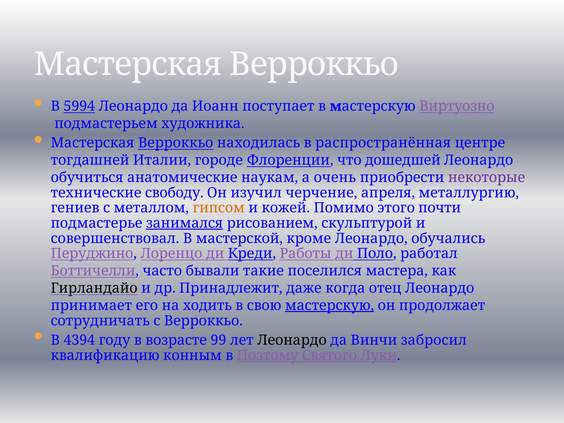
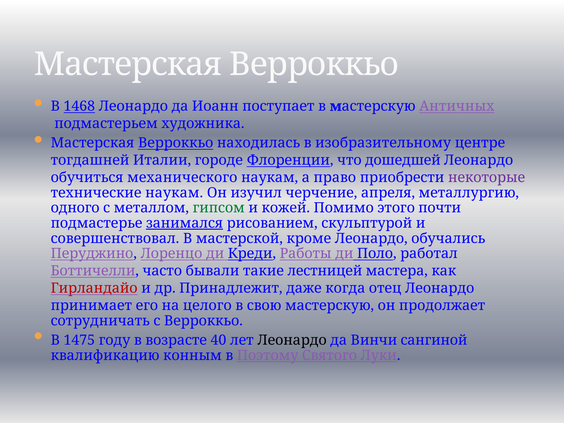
5994: 5994 -> 1468 (79, 106)
Виртуозно: Виртуозно -> Античных (457, 106)
распространённая: распространённая -> изобразительному (383, 143)
анатомические: анатомические -> механического (182, 177)
очень: очень -> право (335, 177)
технические свободу: свободу -> наукам (174, 193)
гениев: гениев -> одного (75, 208)
гипсом colour: orange -> green (219, 208)
поселился: поселился -> лестницей (325, 271)
Гирландайо colour: black -> red (94, 288)
ходить: ходить -> целого (207, 305)
мастерскую underline: present -> none (330, 305)
4394: 4394 -> 1475 (79, 340)
99: 99 -> 40 (218, 340)
забросил: забросил -> сангиной (434, 340)
